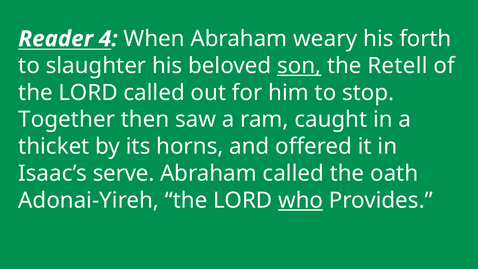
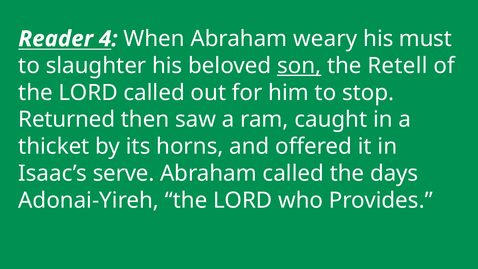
forth: forth -> must (425, 39)
Together: Together -> Returned (67, 120)
oath: oath -> days (394, 173)
who underline: present -> none (301, 200)
